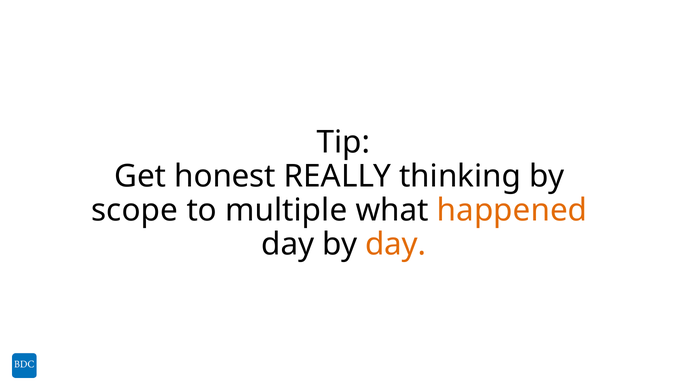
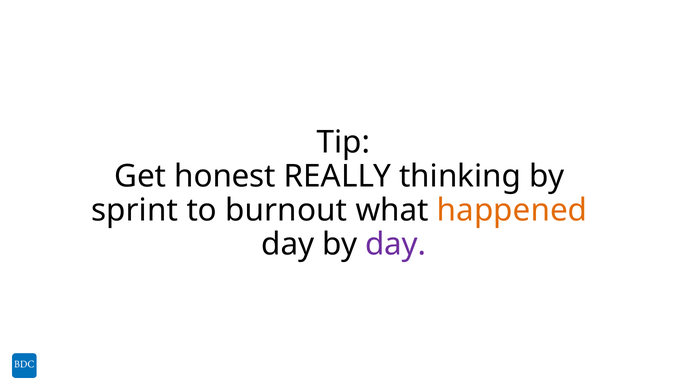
scope: scope -> sprint (135, 210)
multiple: multiple -> burnout (286, 210)
day colour: orange -> purple (396, 244)
